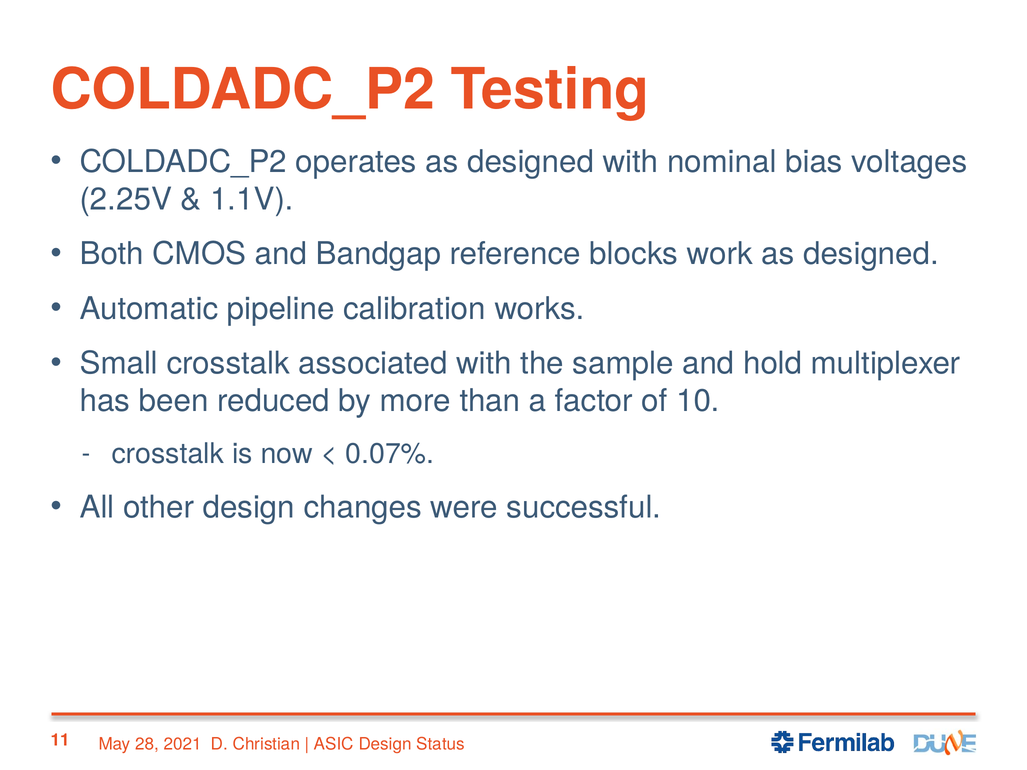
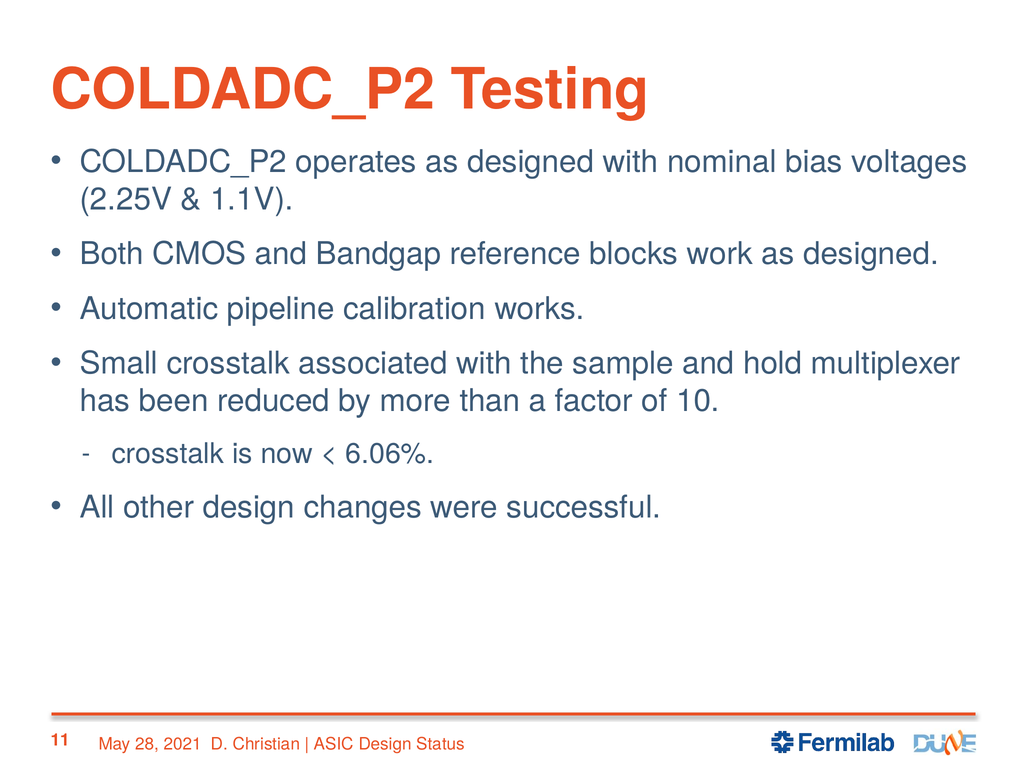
0.07%: 0.07% -> 6.06% (390, 454)
